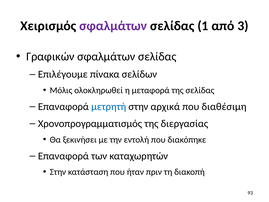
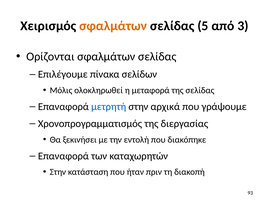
σφαλμάτων colour: purple -> orange (113, 26)
1: 1 -> 5 (203, 26)
Γραφικών: Γραφικών -> Ορίζονται (50, 56)
διαθέσιμη: διαθέσιμη -> γράψουμε (224, 106)
